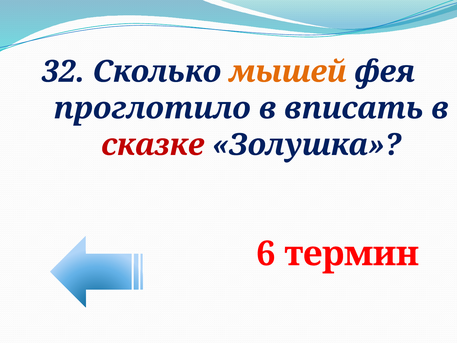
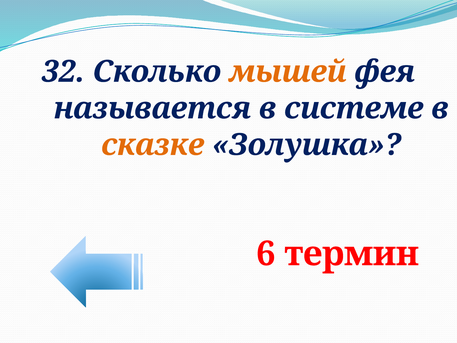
проглотило: проглотило -> называется (152, 108)
вписать: вписать -> системе (354, 108)
сказке colour: red -> orange (153, 145)
